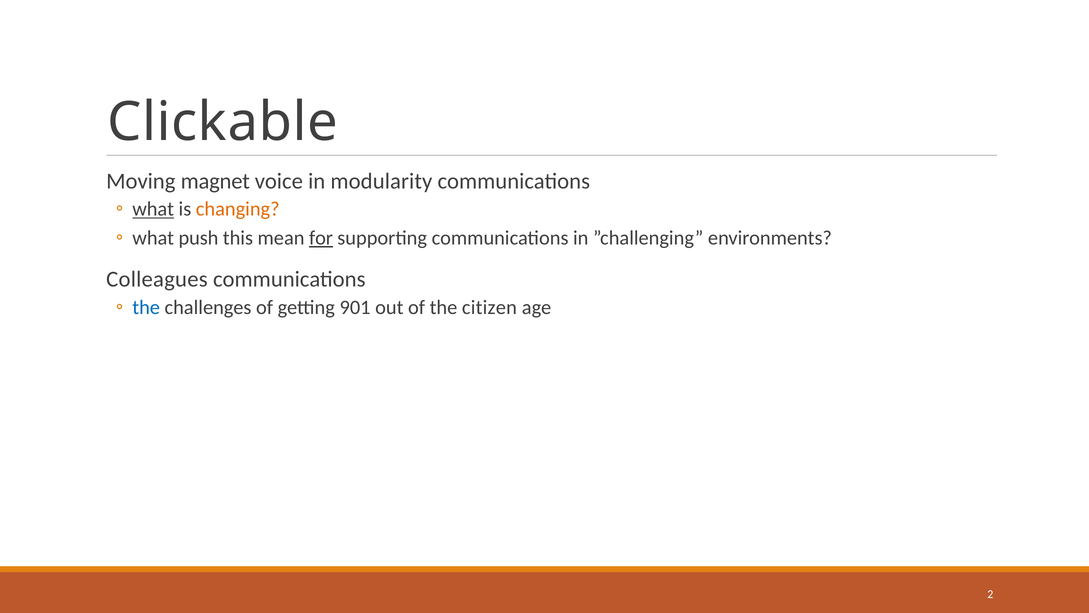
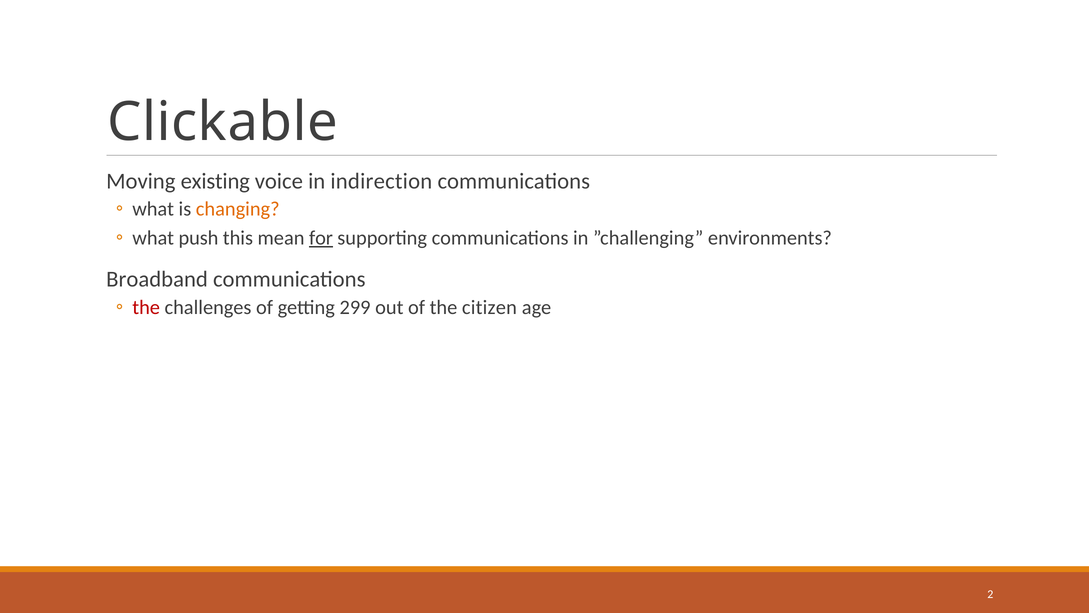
magnet: magnet -> existing (215, 181)
modularity: modularity -> indirection (381, 181)
what underline: present -> none (153, 209)
Colleagues: Colleagues -> Broadband (157, 279)
the colour: blue -> red (146, 307)
901: 901 -> 299 (355, 307)
